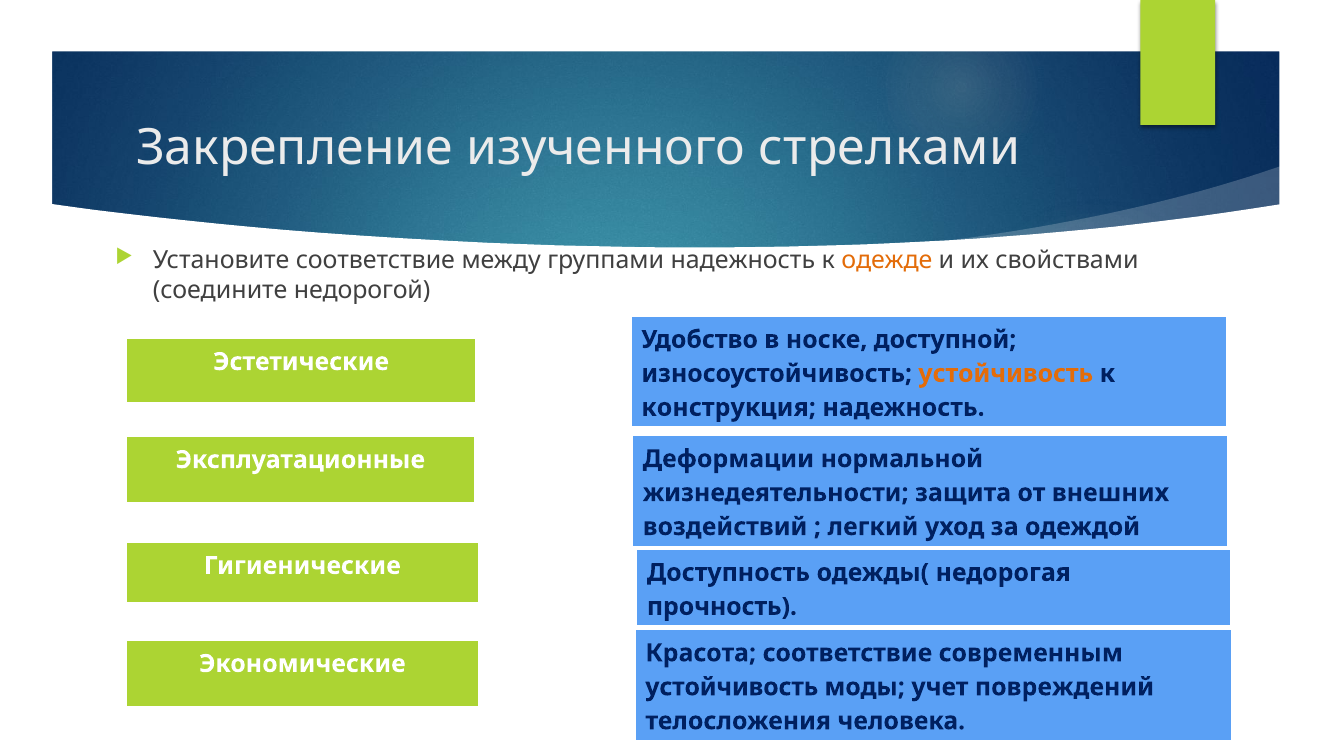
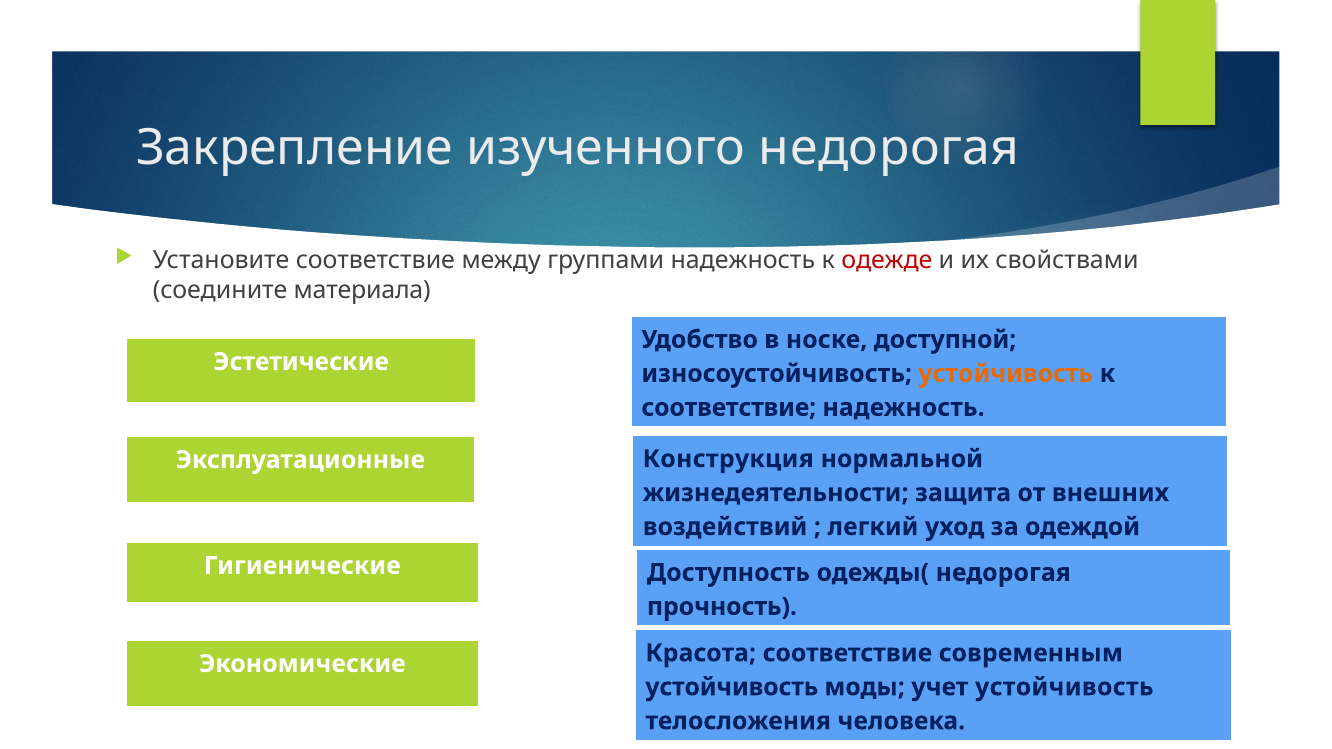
изученного стрелками: стрелками -> недорогая (889, 148)
одежде colour: orange -> red (887, 260)
недорогой: недорогой -> материала (362, 290)
конструкция: конструкция -> соответствие (729, 408)
Деформации: Деформации -> Конструкция (728, 459)
учет повреждений: повреждений -> устойчивость (1064, 687)
